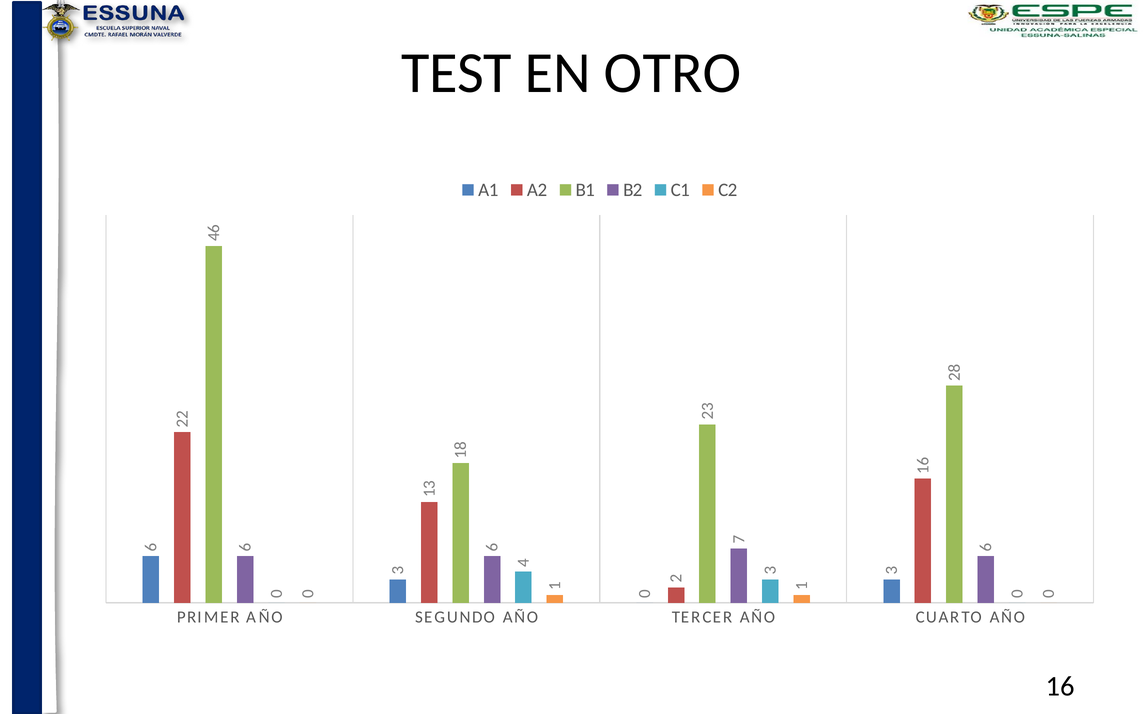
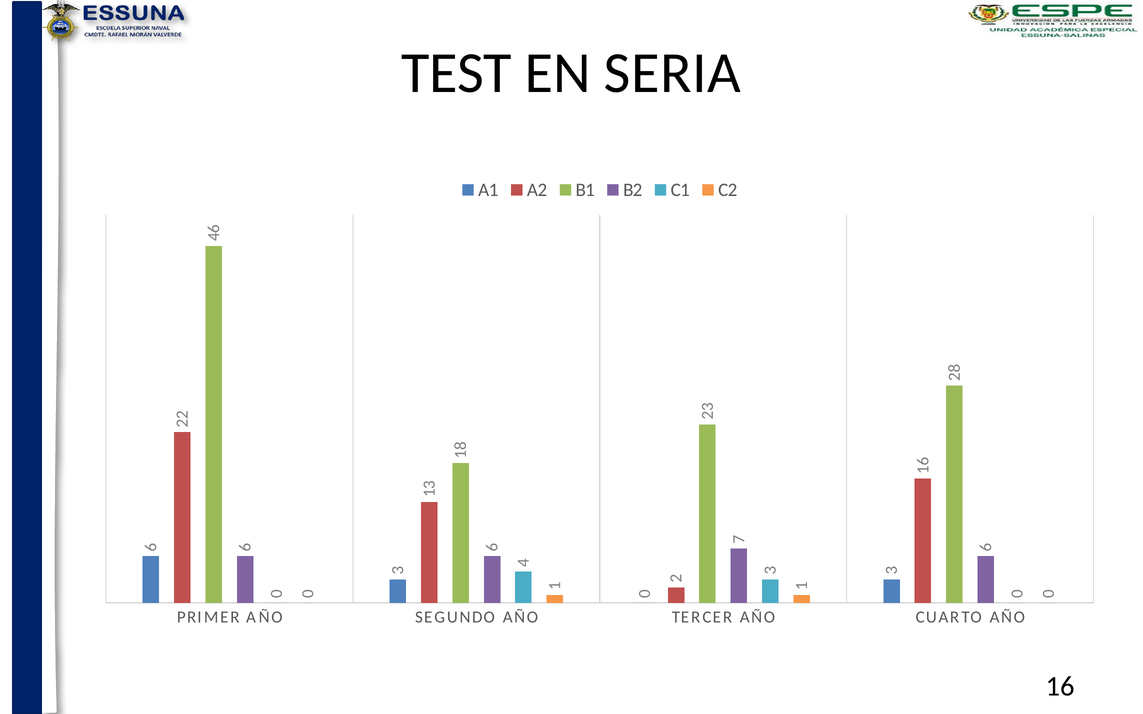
OTRO: OTRO -> SERIA (672, 73)
